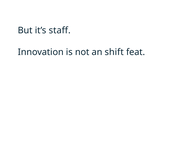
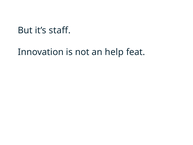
shift: shift -> help (114, 52)
